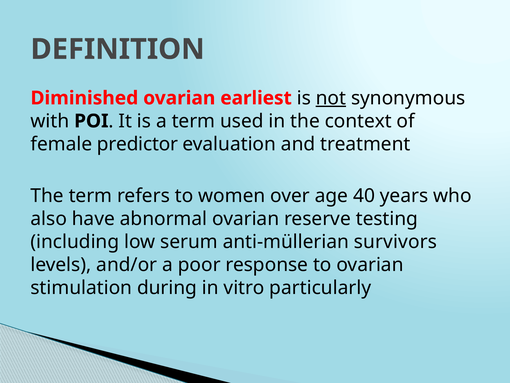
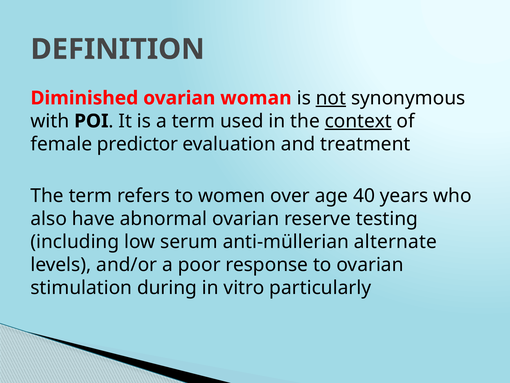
earliest: earliest -> woman (256, 98)
context underline: none -> present (358, 121)
survivors: survivors -> alternate (396, 241)
